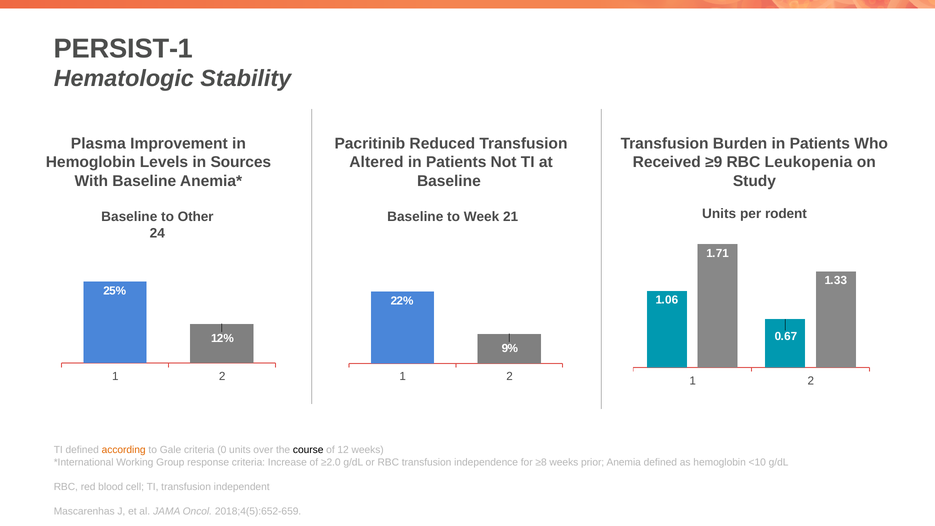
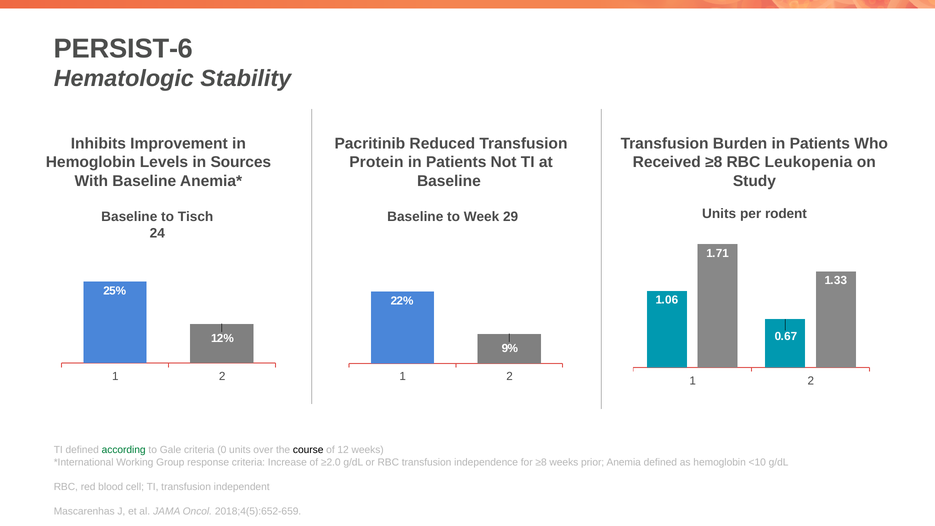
PERSIST-1: PERSIST-1 -> PERSIST-6 (123, 49)
Plasma: Plasma -> Inhibits (98, 143)
Altered: Altered -> Protein (376, 162)
Received ≥9: ≥9 -> ≥8 (714, 162)
Other: Other -> Tisch (196, 217)
21: 21 -> 29 (511, 217)
according colour: orange -> green (124, 450)
